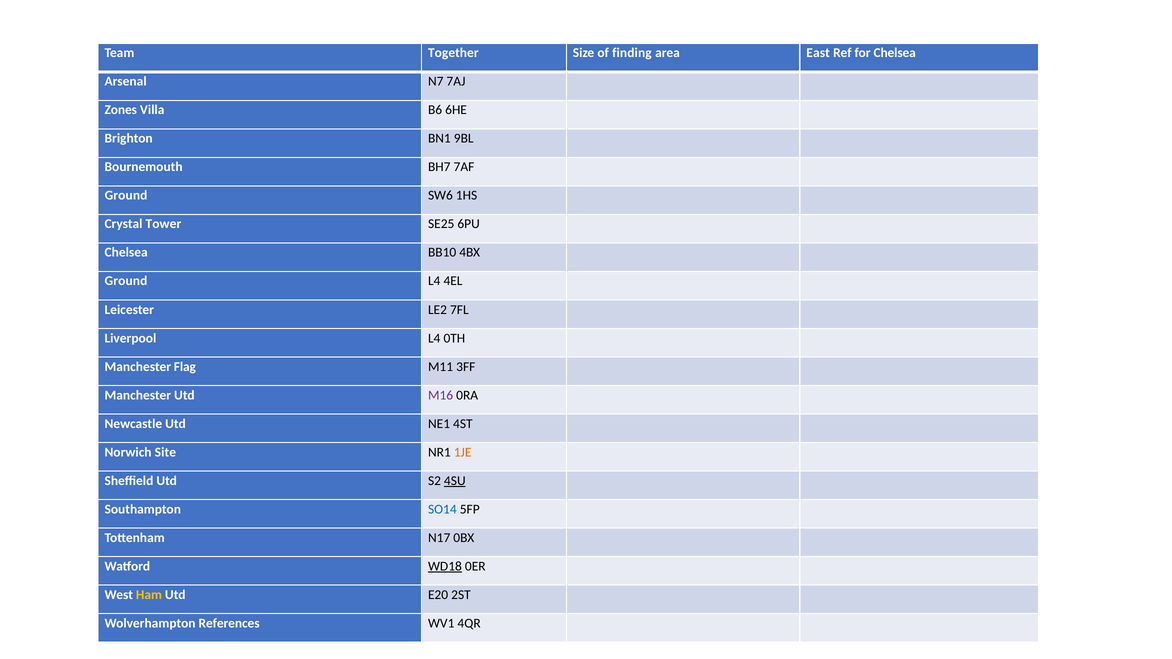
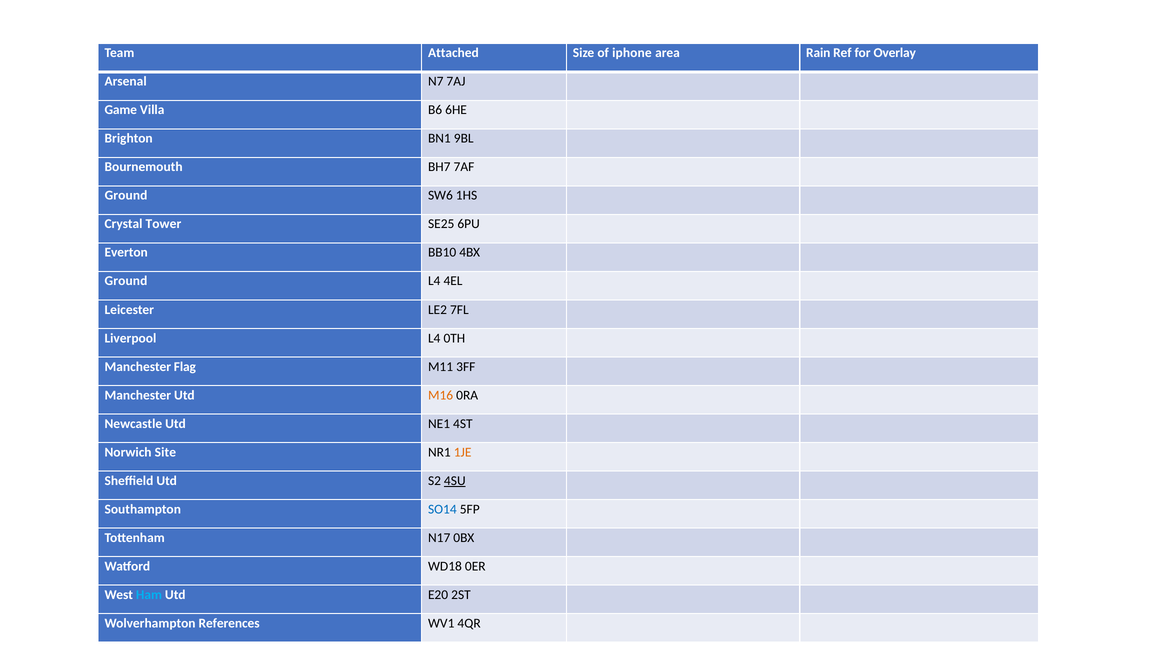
Together: Together -> Attached (453, 53)
finding: finding -> iphone (632, 53)
East: East -> Rain (818, 53)
for Chelsea: Chelsea -> Overlay (895, 53)
Zones: Zones -> Game (121, 110)
Chelsea: Chelsea -> Everton (126, 253)
M16 colour: purple -> orange (441, 395)
WD18 underline: present -> none (445, 566)
Ham colour: yellow -> light blue (149, 595)
